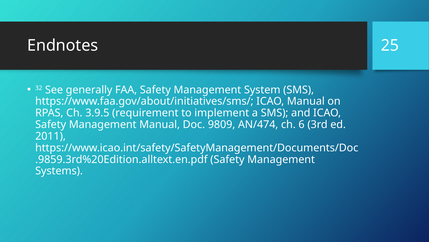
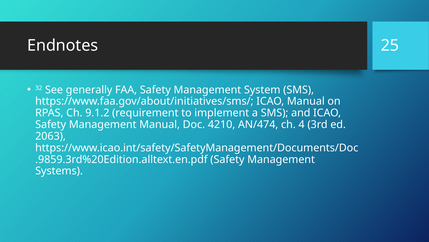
3.9.5: 3.9.5 -> 9.1.2 (97, 113)
9809: 9809 -> 4210 (222, 124)
6: 6 -> 4 (302, 124)
2011: 2011 -> 2063 (51, 136)
